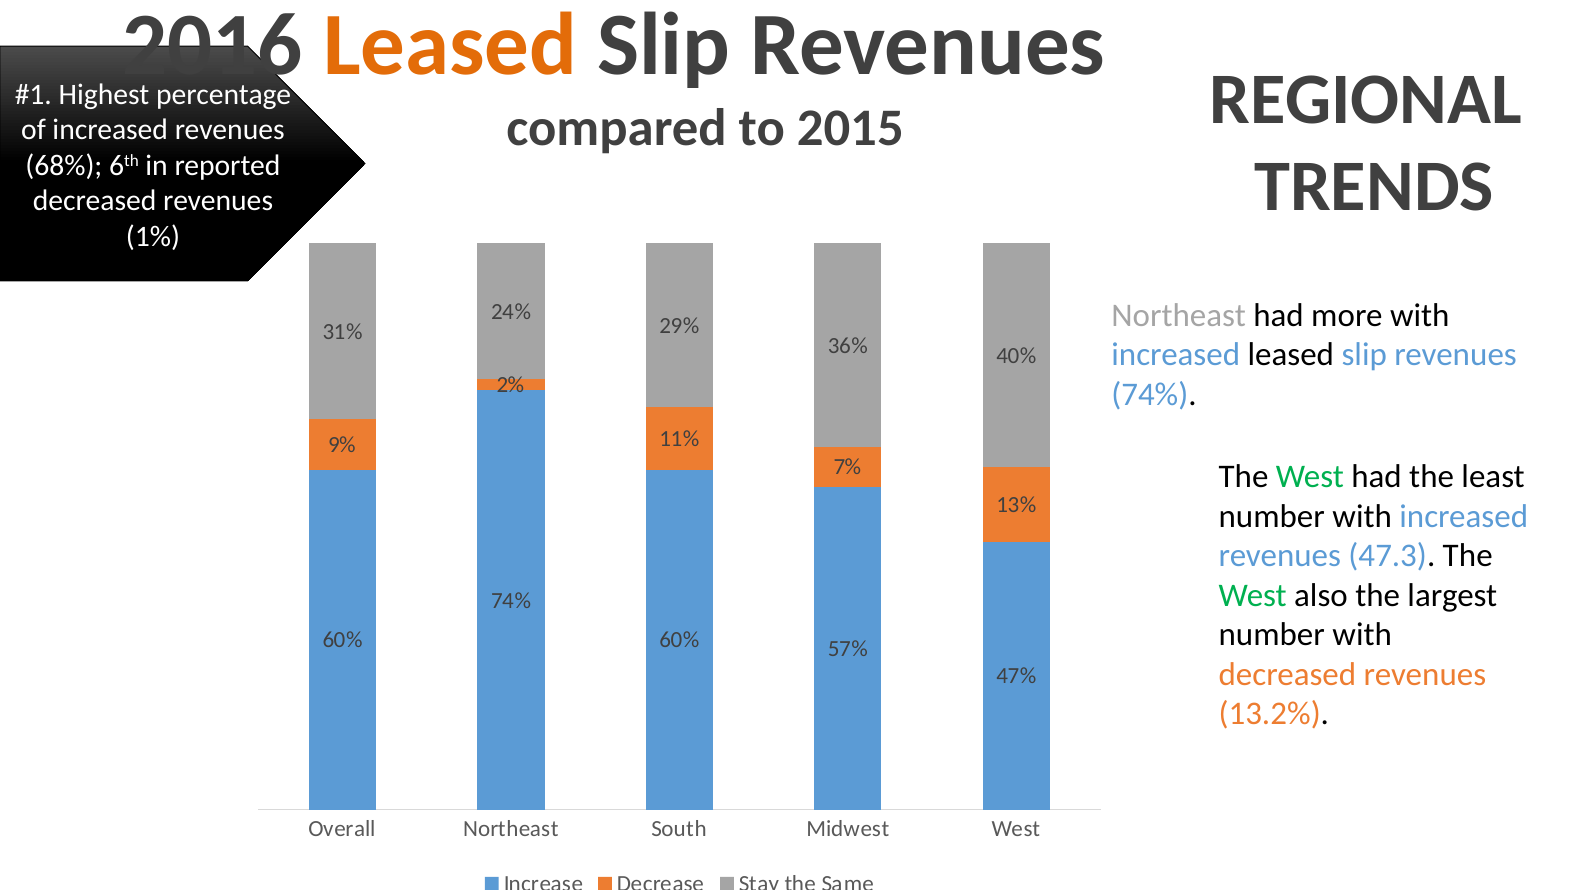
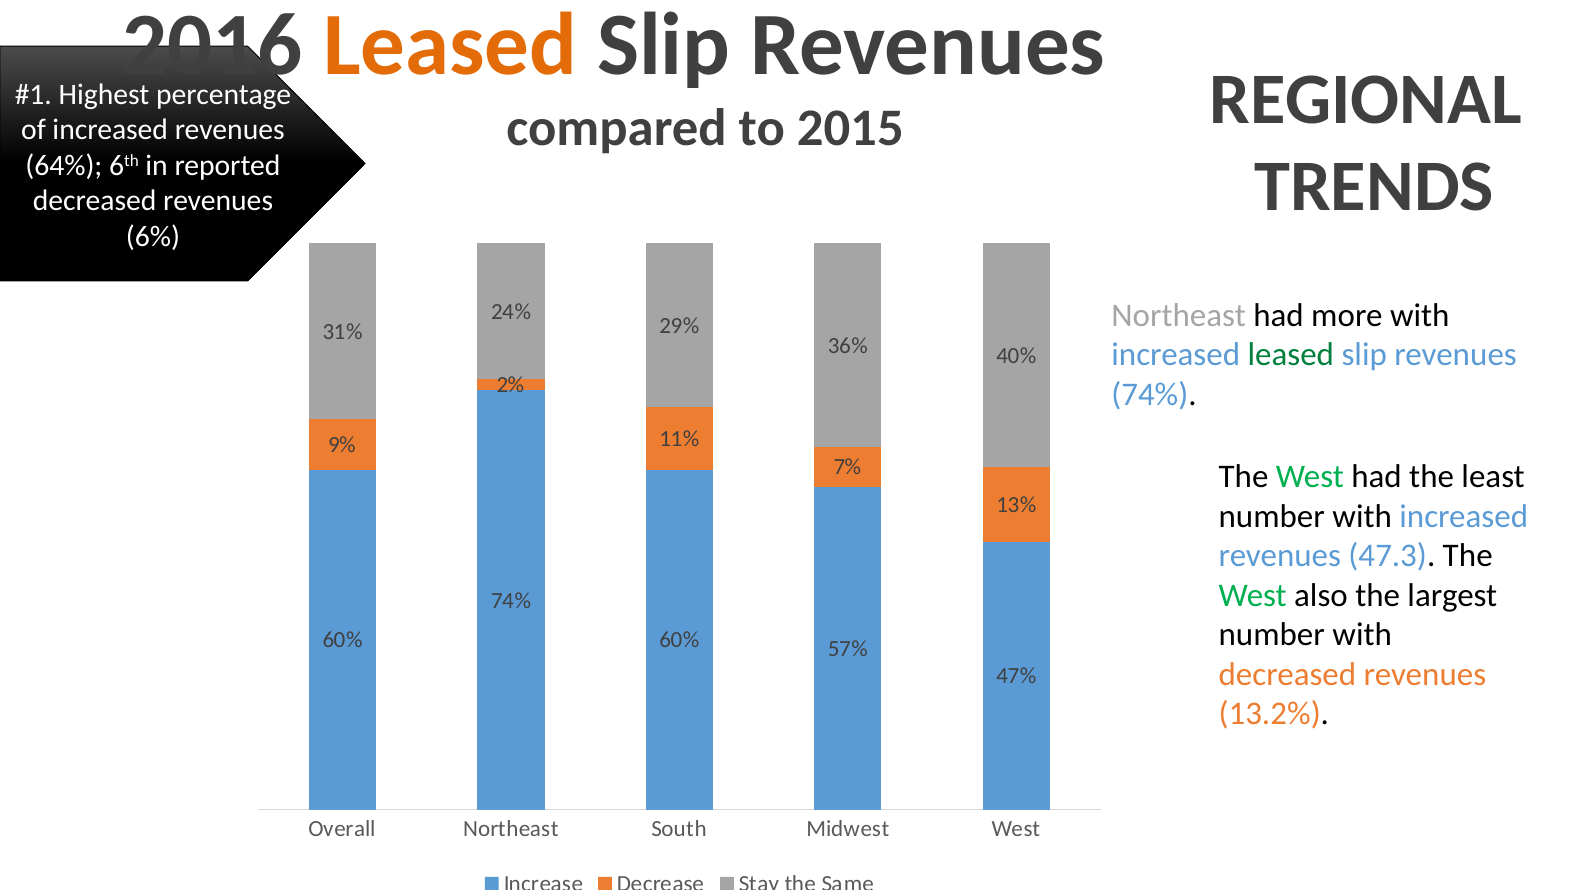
68%: 68% -> 64% (64, 166)
1%: 1% -> 6% (153, 237)
leased colour: black -> green (1291, 355)
